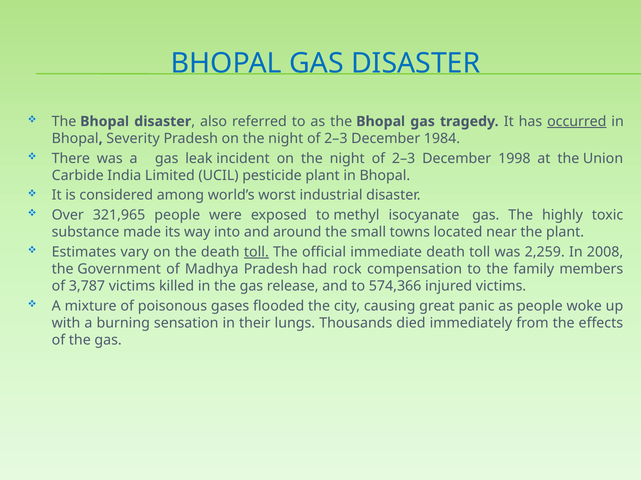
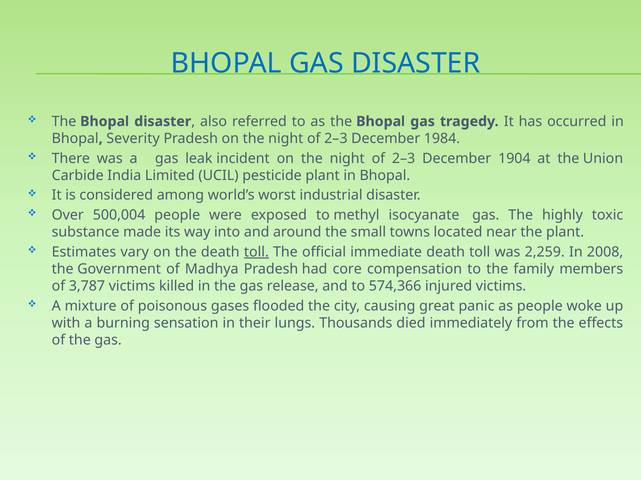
occurred underline: present -> none (577, 122)
1998: 1998 -> 1904 (514, 159)
321,965: 321,965 -> 500,004 (119, 215)
rock: rock -> core (347, 269)
